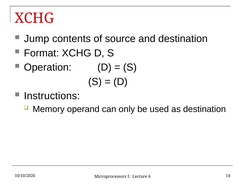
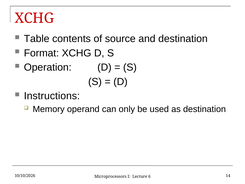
Jump: Jump -> Table (37, 39)
